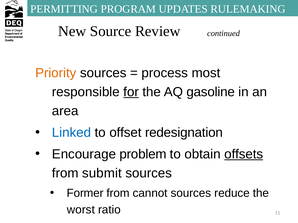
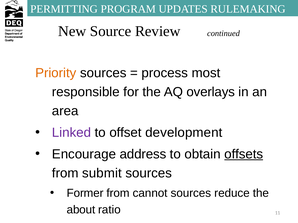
for underline: present -> none (131, 92)
gasoline: gasoline -> overlays (211, 92)
Linked colour: blue -> purple (72, 133)
redesignation: redesignation -> development (184, 133)
problem: problem -> address (143, 154)
worst: worst -> about (81, 210)
